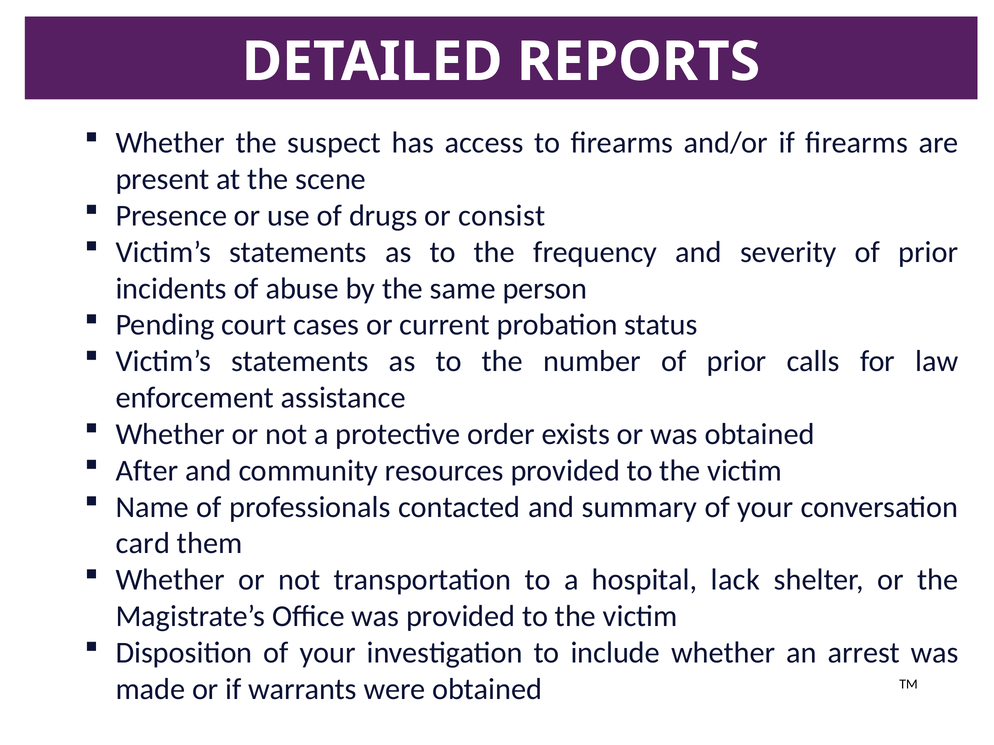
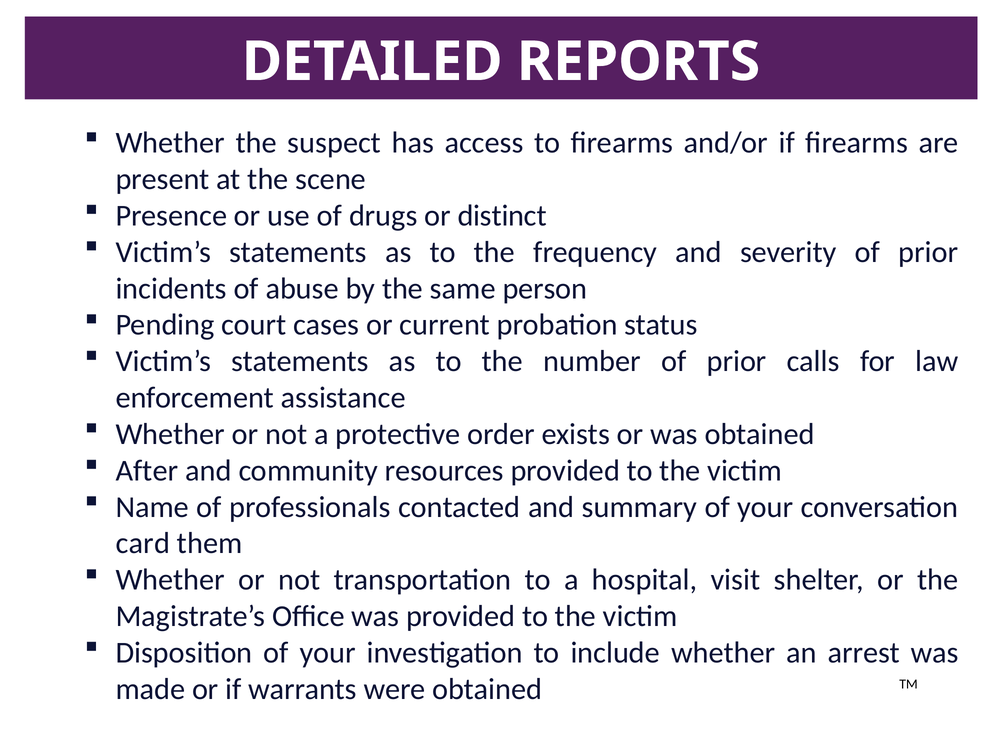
consist: consist -> distinct (502, 216)
lack: lack -> visit (736, 580)
